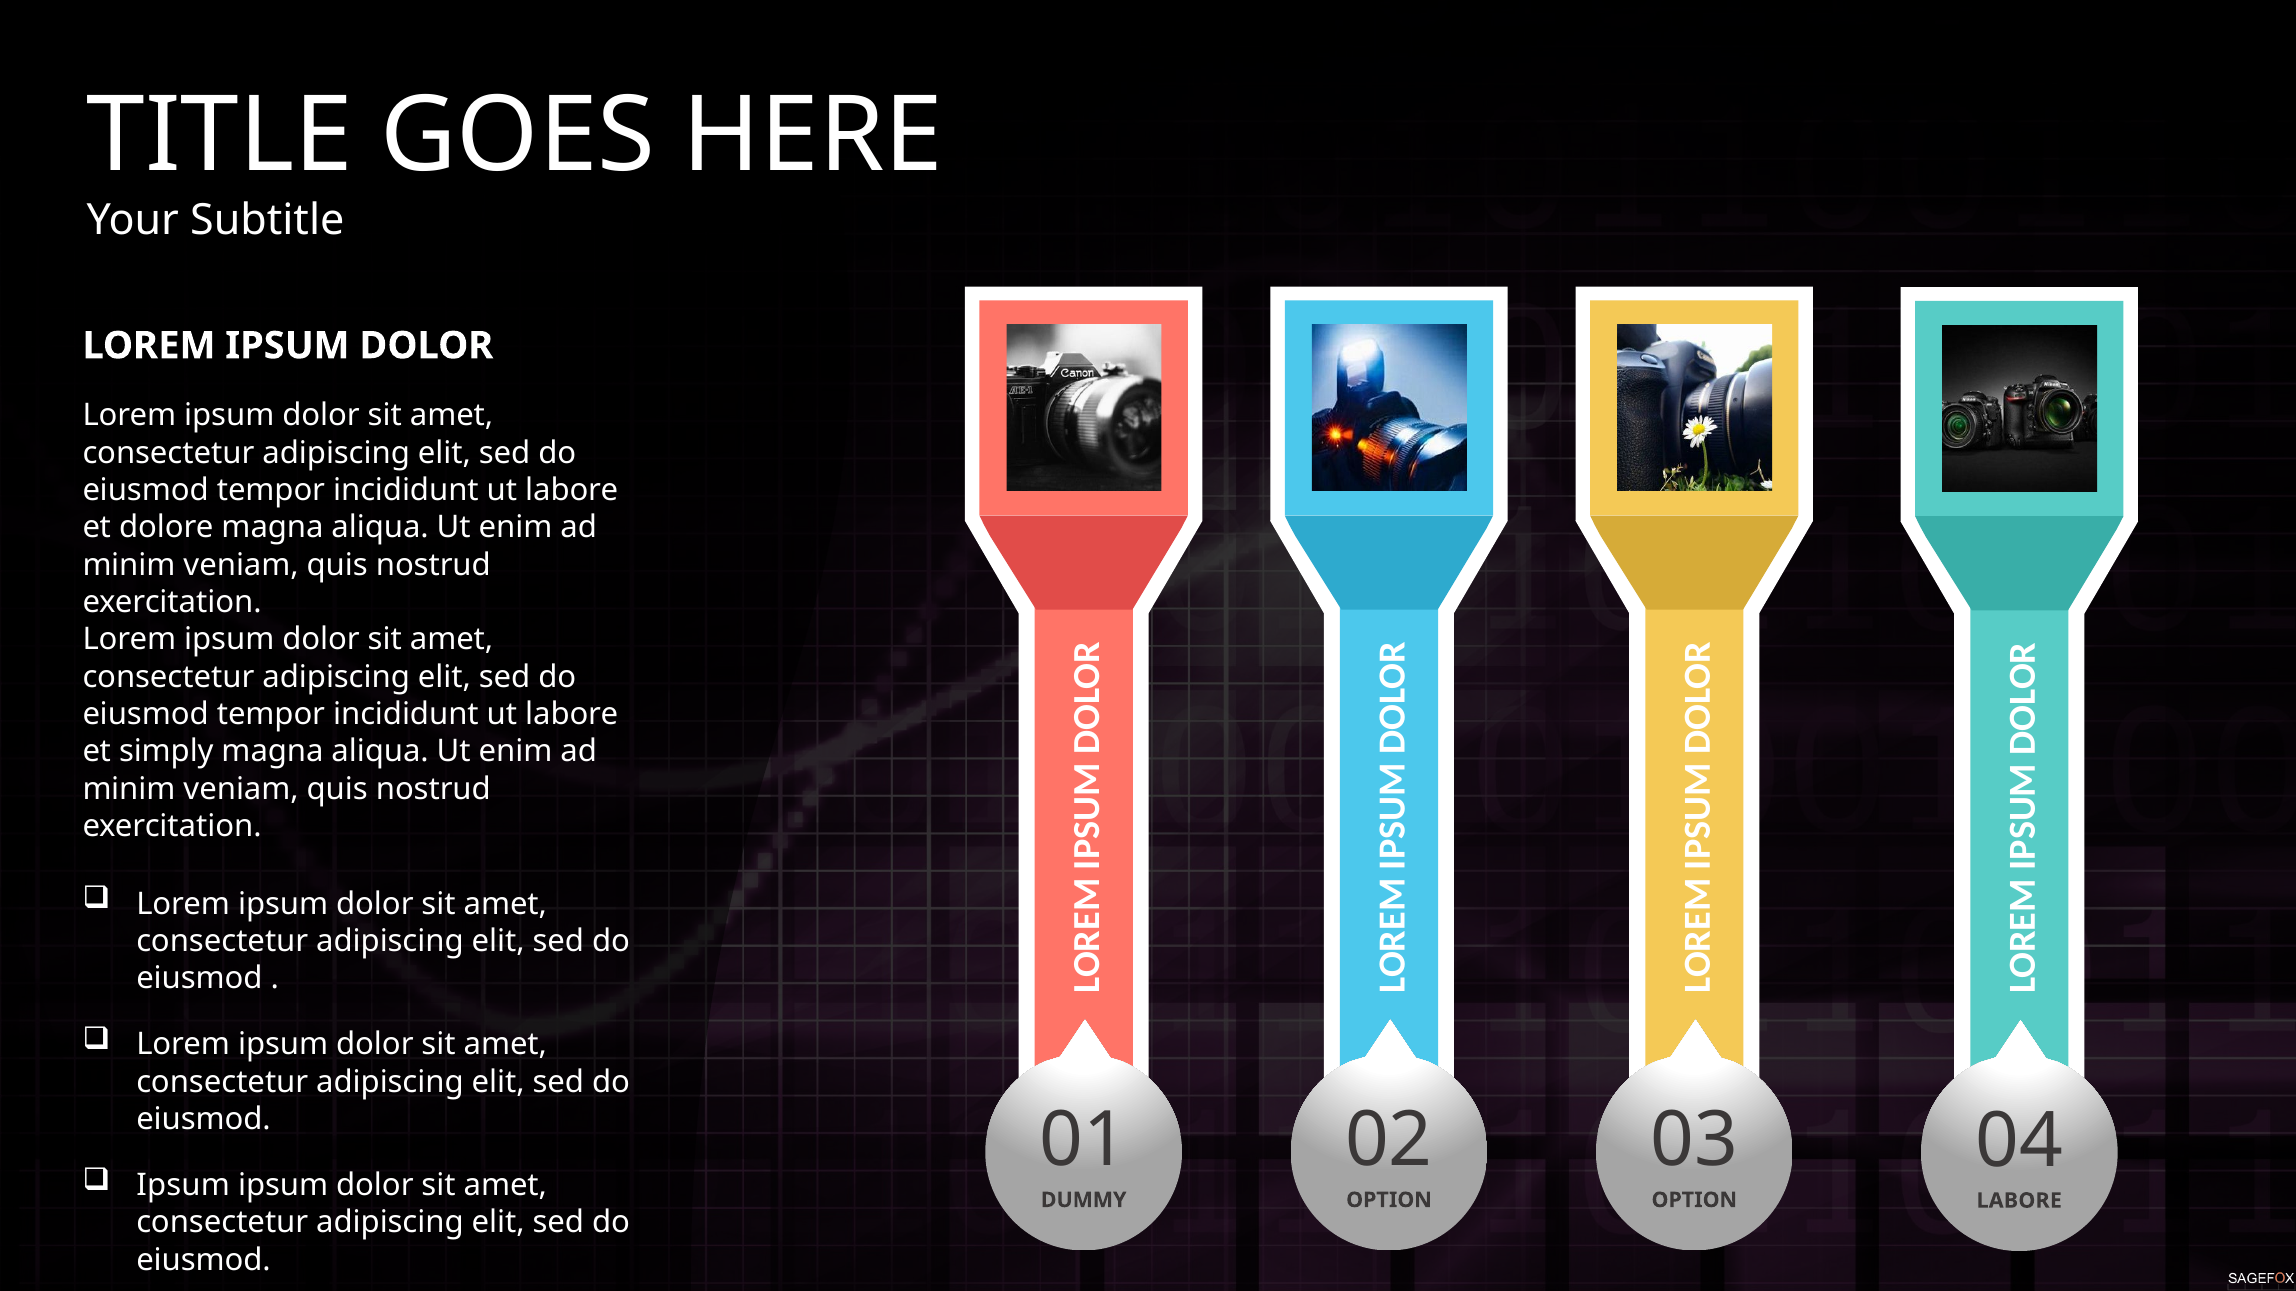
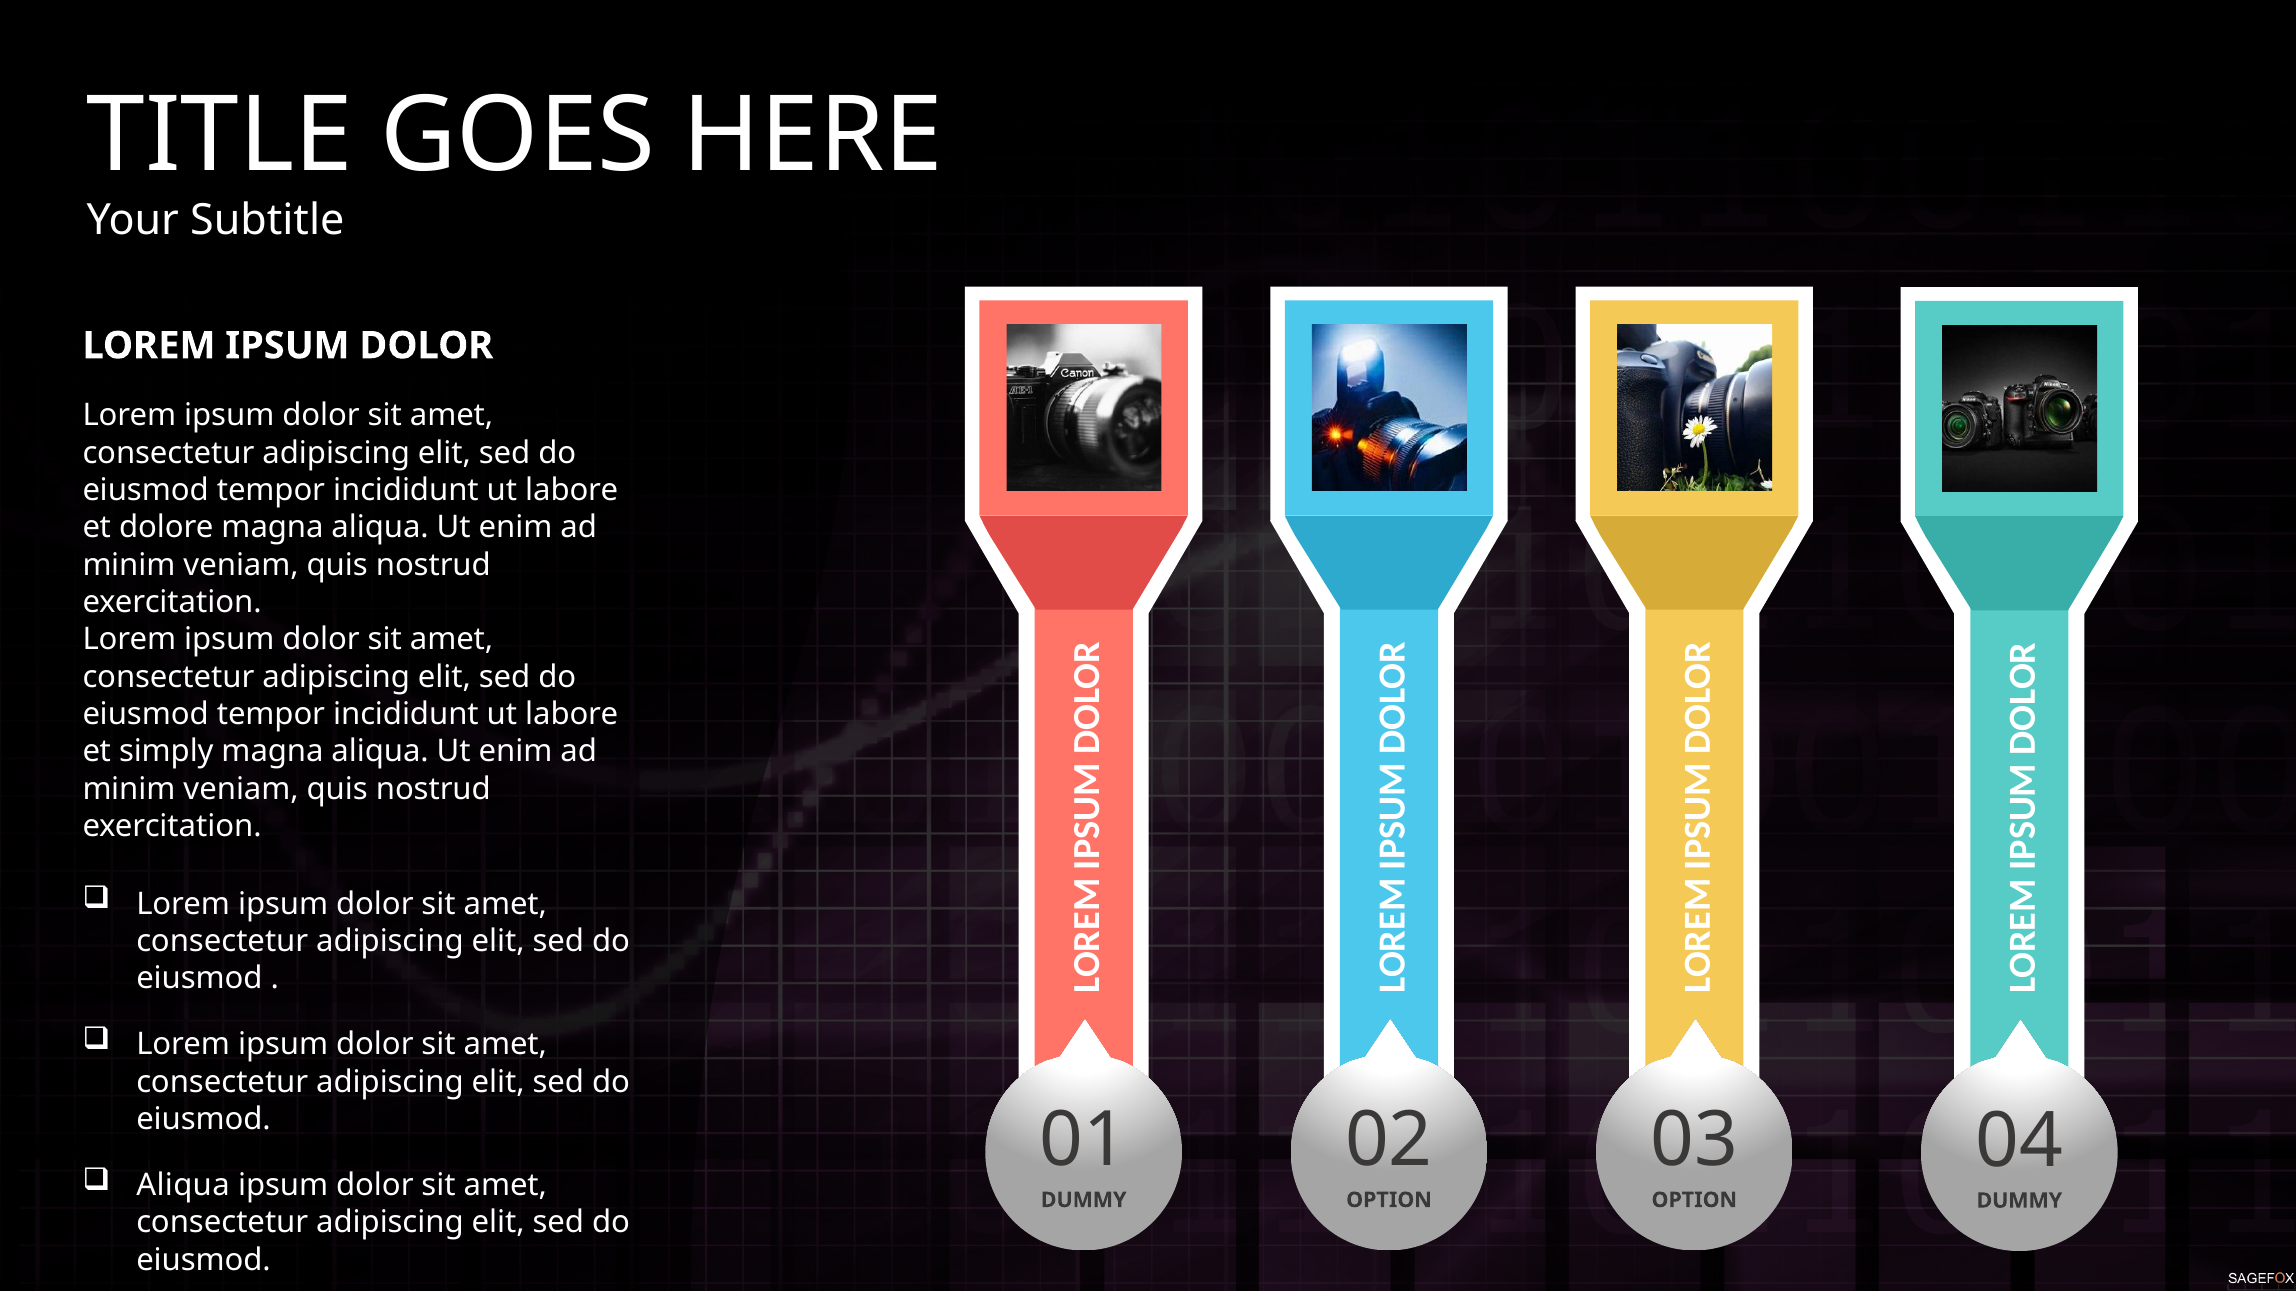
Ipsum: Ipsum -> Aliqua (183, 1186)
LABORE: LABORE -> DUMMY (2019, 1201)
